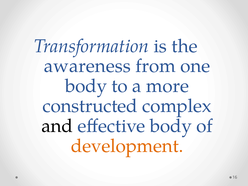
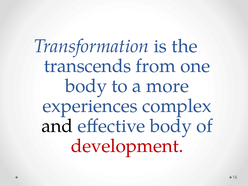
awareness: awareness -> transcends (88, 66)
constructed: constructed -> experiences (90, 106)
development colour: orange -> red (127, 146)
